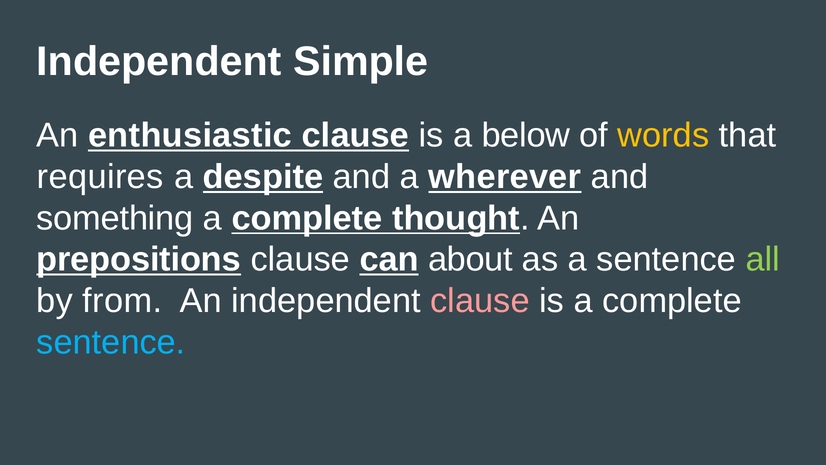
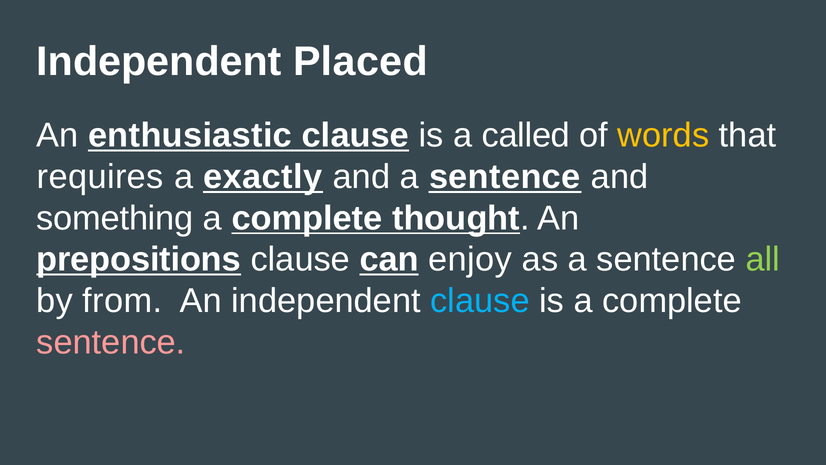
Simple: Simple -> Placed (361, 62)
below: below -> called (526, 135)
despite: despite -> exactly (263, 177)
and a wherever: wherever -> sentence (505, 177)
about: about -> enjoy (470, 259)
clause colour: pink -> light blue (480, 301)
sentence colour: light blue -> pink (111, 342)
